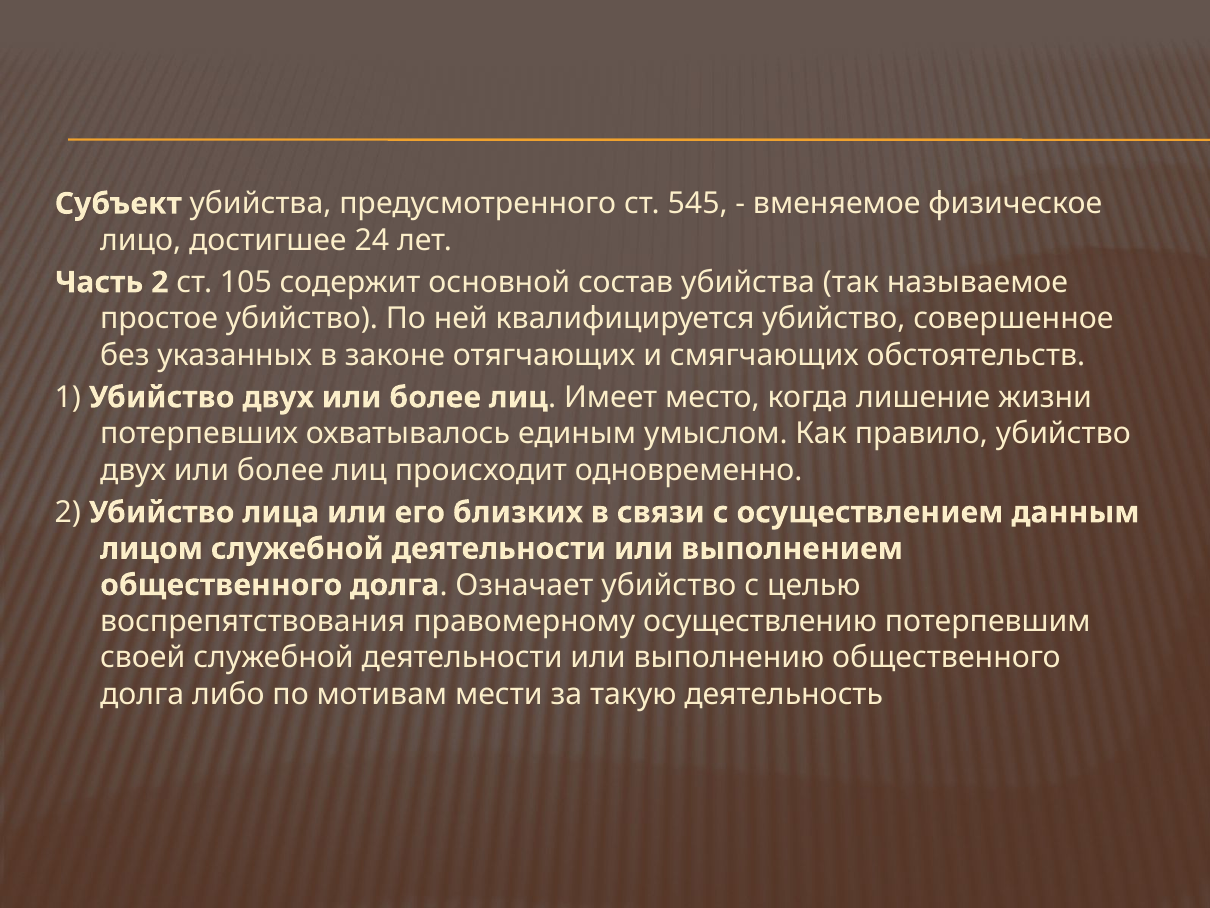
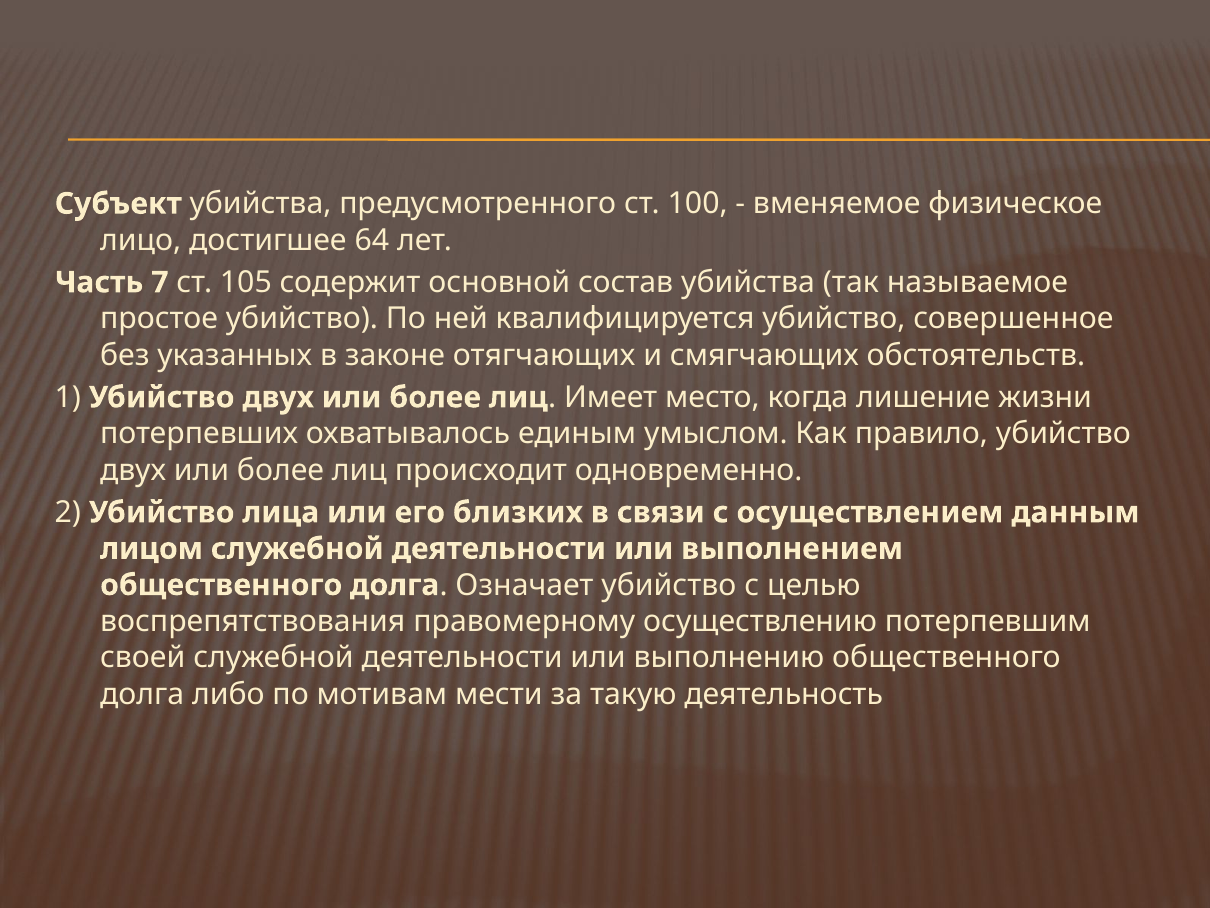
545: 545 -> 100 (698, 204)
24: 24 -> 64 (372, 240)
Часть 2: 2 -> 7 (160, 282)
